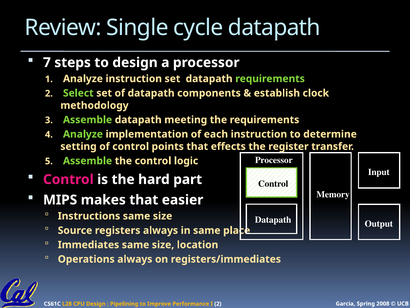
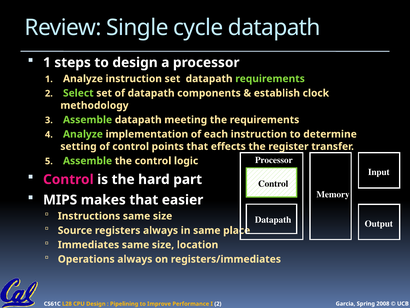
7: 7 -> 1 (47, 62)
